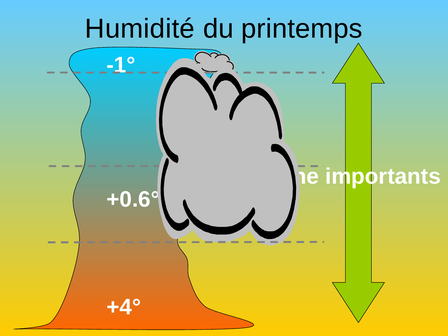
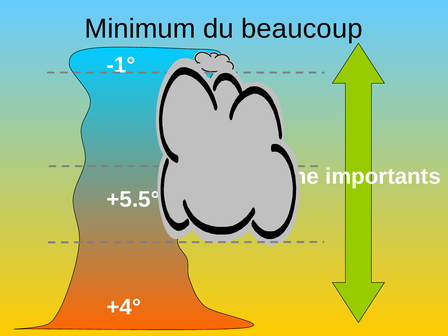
Humidité: Humidité -> Minimum (140, 29)
printemps: printemps -> beaucoup (302, 29)
+0.6°: +0.6° -> +5.5° (133, 199)
